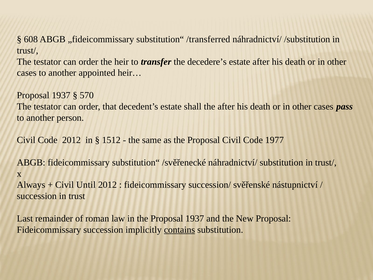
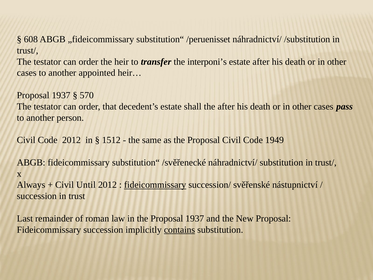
/transferred: /transferred -> /peruenisset (208, 39)
decedere’s: decedere’s -> interponi’s (207, 62)
1977: 1977 -> 1949 (274, 140)
fideicommissary underline: none -> present (155, 185)
